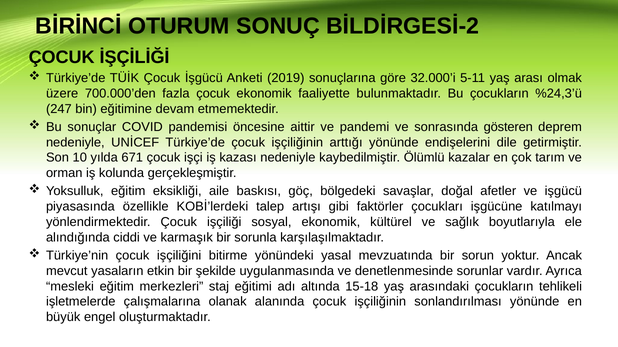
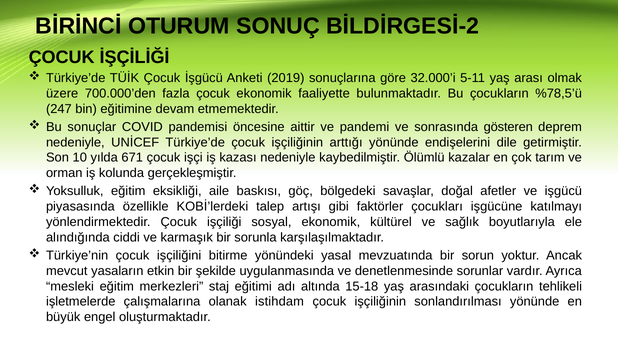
%24,3’ü: %24,3’ü -> %78,5’ü (559, 94)
alanında: alanında -> istihdam (280, 302)
